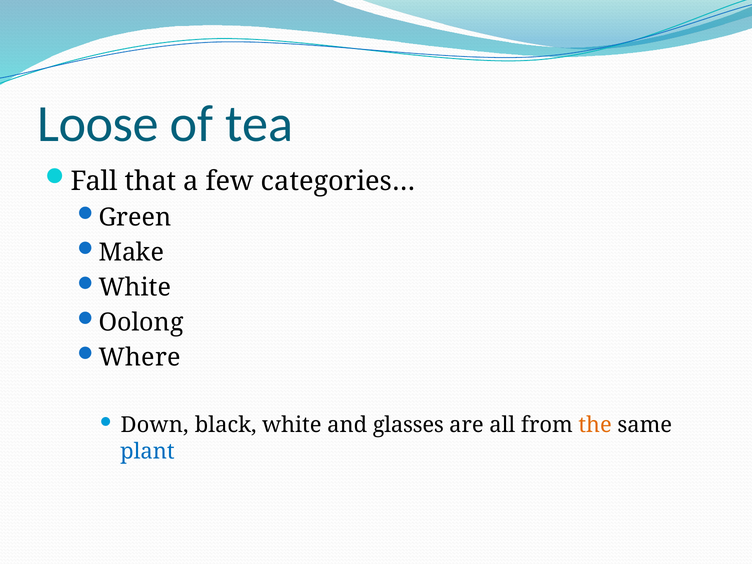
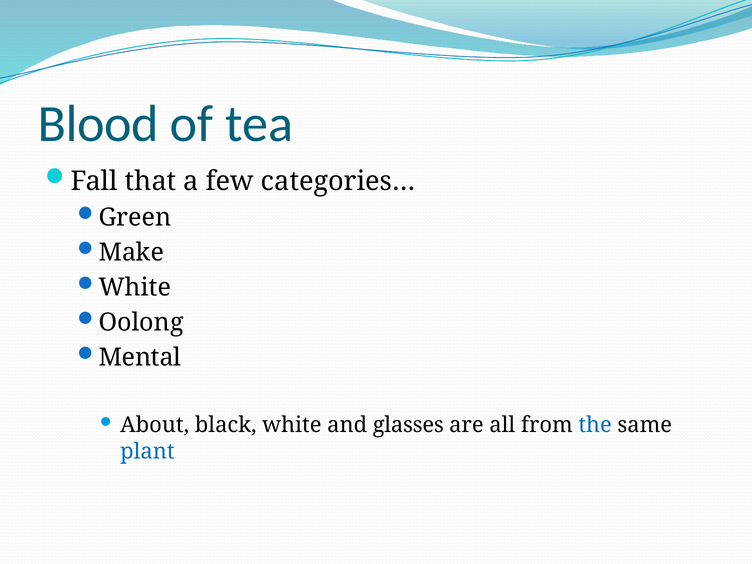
Loose: Loose -> Blood (98, 124)
Where: Where -> Mental (140, 358)
Down: Down -> About (155, 425)
the colour: orange -> blue (595, 425)
